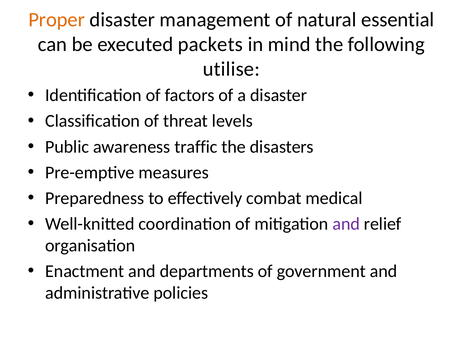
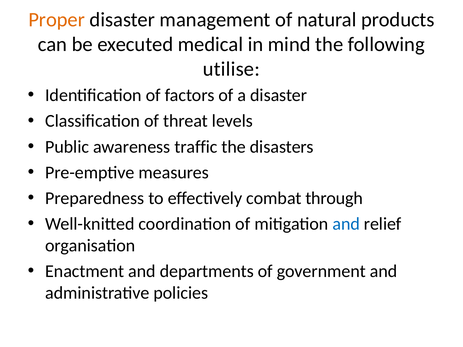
essential: essential -> products (398, 20)
packets: packets -> medical (210, 44)
medical: medical -> through (334, 198)
and colour: purple -> blue (346, 224)
